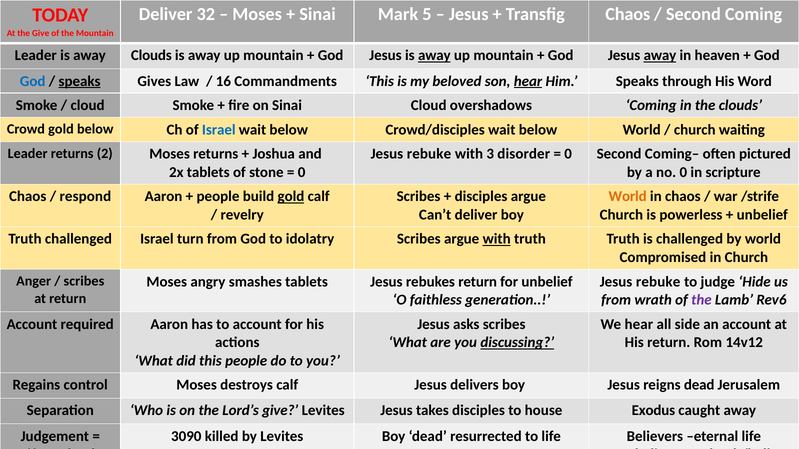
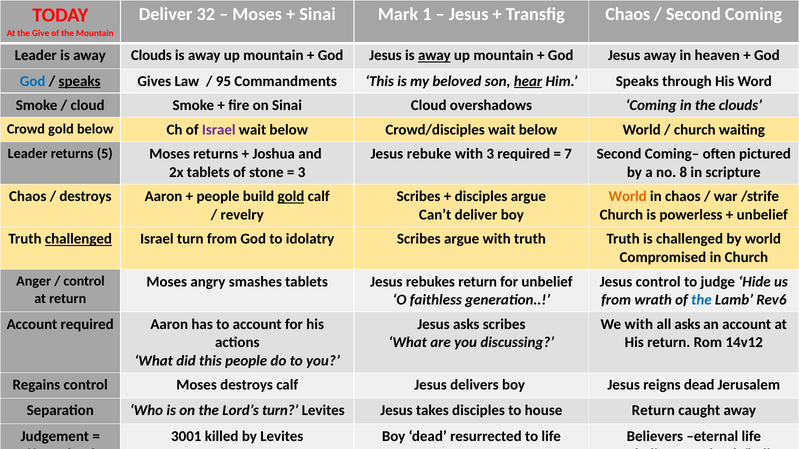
5: 5 -> 1 (427, 14)
away underline: present -> none (660, 56)
16: 16 -> 95 (223, 81)
Israel colour: blue -> purple (219, 130)
2: 2 -> 5 (105, 154)
3 disorder: disorder -> required (524, 154)
0: 0 -> 7 (568, 154)
0: 0 -> 3 (302, 172)
no 0: 0 -> 8 (683, 172)
respond: respond -> destroys (85, 197)
challenged underline: none -> present (78, 239)
with underline: present -> none (497, 239)
scribes: scribes -> control (84, 281)
rebuke: rebuke -> control (658, 282)
the colour: purple -> blue (701, 300)
We hear: hear -> with (639, 324)
all side: side -> asks (687, 324)
discussing underline: present -> none (517, 343)
Lord’s give: give -> turn (280, 411)
house Exodus: Exodus -> Return (653, 411)
3090: 3090 -> 3001 (186, 436)
